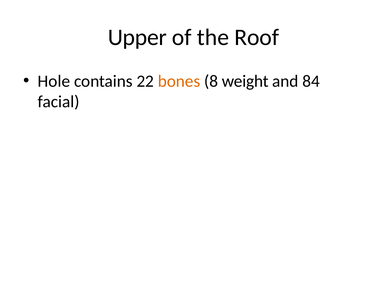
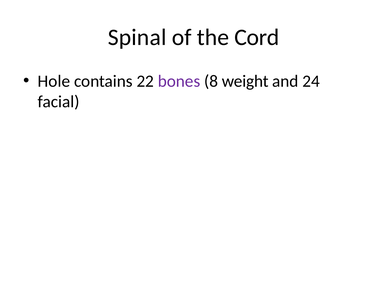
Upper: Upper -> Spinal (137, 37)
Roof: Roof -> Cord (257, 37)
bones colour: orange -> purple (179, 81)
84: 84 -> 24 (311, 81)
